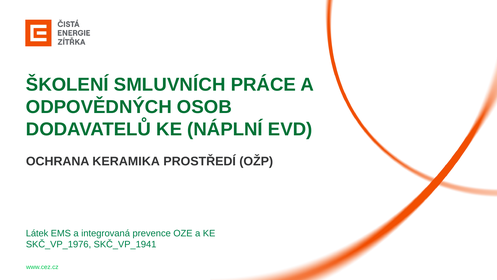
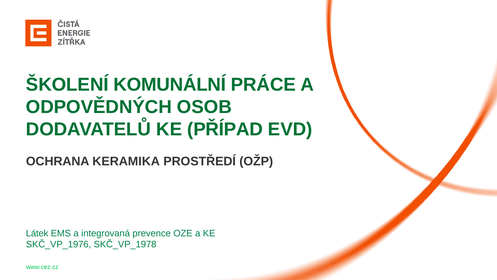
SMLUVNÍCH: SMLUVNÍCH -> KOMUNÁLNÍ (170, 85)
NÁPLNÍ: NÁPLNÍ -> PŘÍPAD (225, 129)
SKČ_VP_1941: SKČ_VP_1941 -> SKČ_VP_1978 (125, 244)
